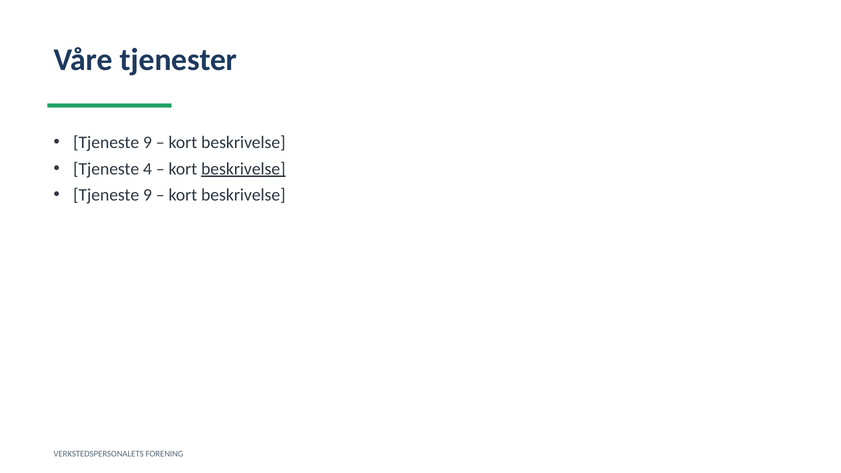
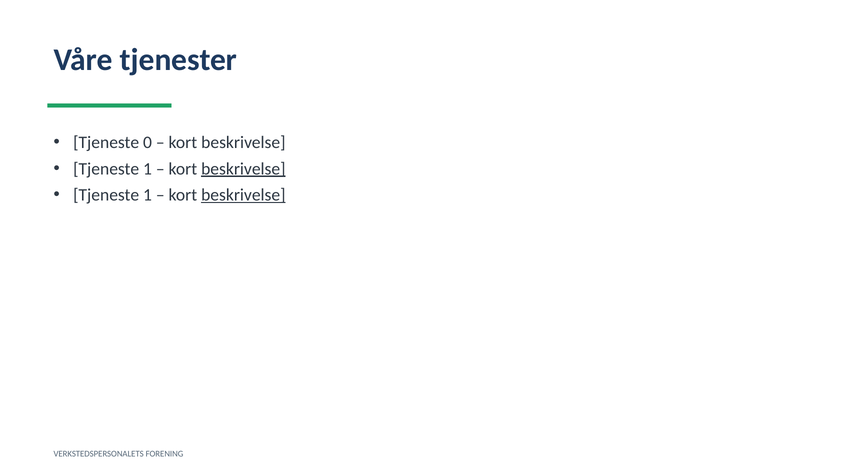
9: 9 -> 0 (147, 142)
4: 4 -> 1 (147, 169)
9: 9 -> 1 (147, 195)
beskrivelse underline: none -> present (243, 195)
